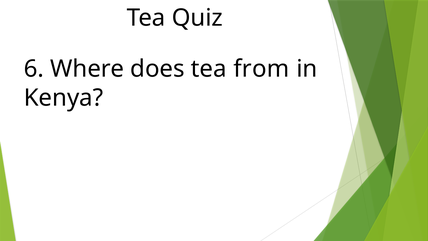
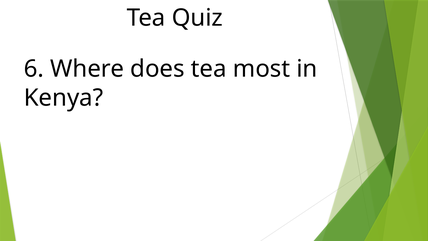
from: from -> most (262, 69)
